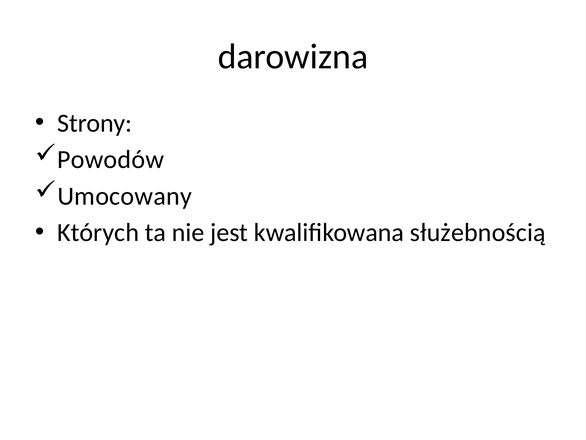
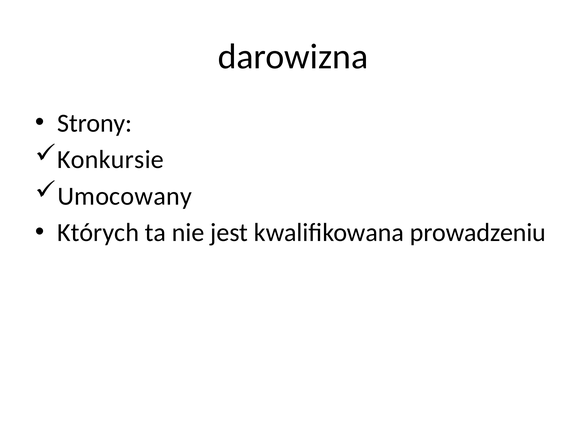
Powodów: Powodów -> Konkursie (111, 159)
służebnością: służebnością -> prowadzeniu (478, 232)
